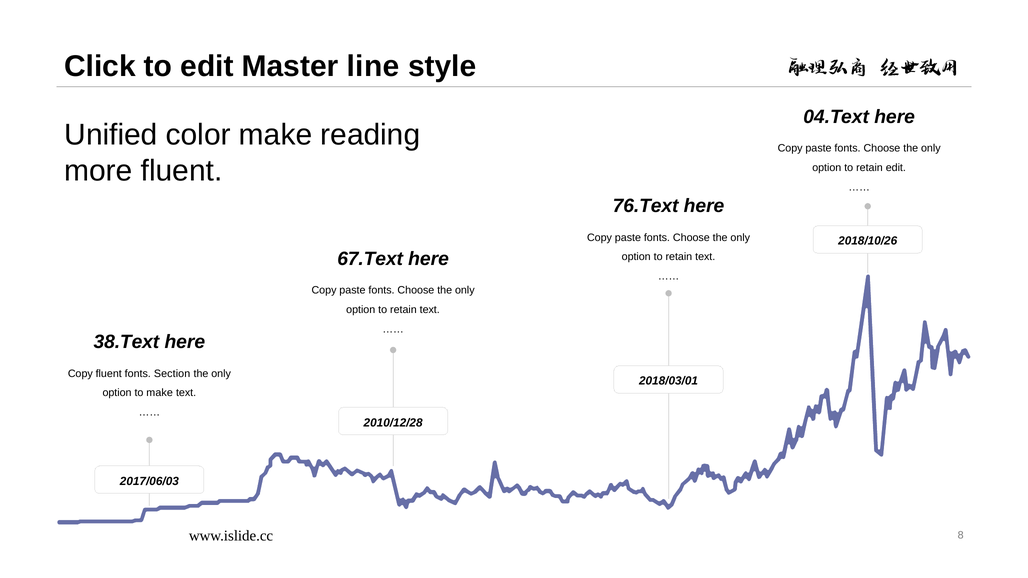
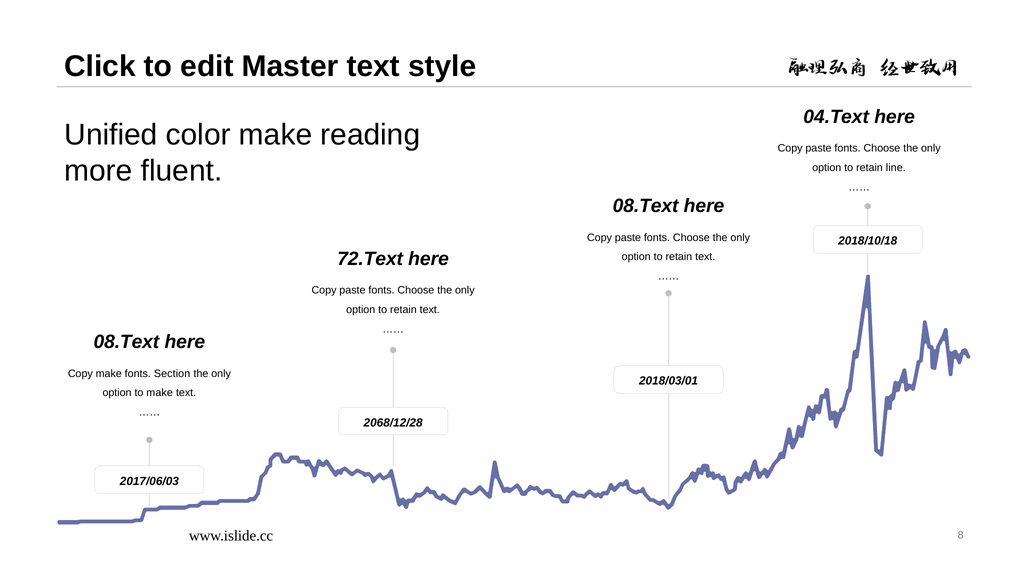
Master line: line -> text (373, 66)
retain edit: edit -> line (896, 168)
76.Text: 76.Text -> 08.Text (646, 206)
2018/10/26: 2018/10/26 -> 2018/10/18 (868, 241)
67.Text: 67.Text -> 72.Text (370, 259)
38.Text: 38.Text -> 08.Text (126, 342)
Copy fluent: fluent -> make (109, 374)
2010/12/28: 2010/12/28 -> 2068/12/28 (393, 423)
